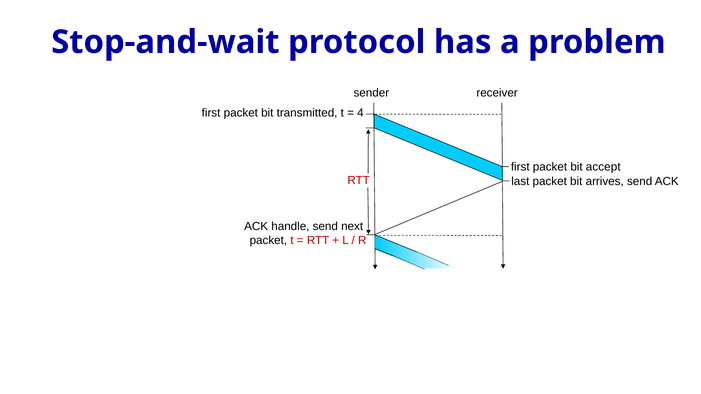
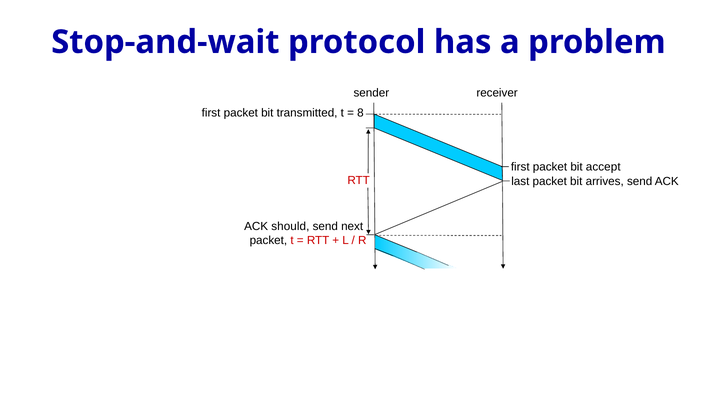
4: 4 -> 8 (360, 113)
handle: handle -> should (290, 227)
